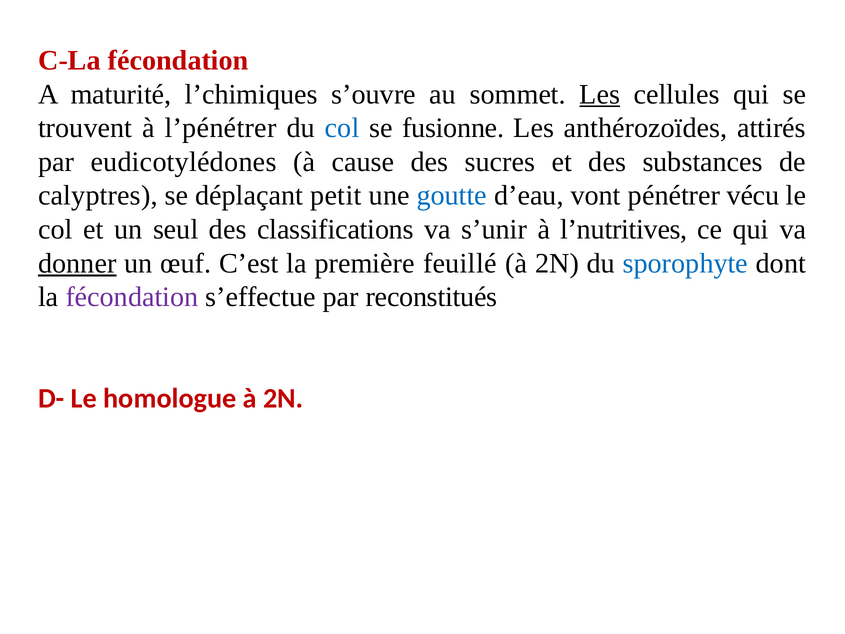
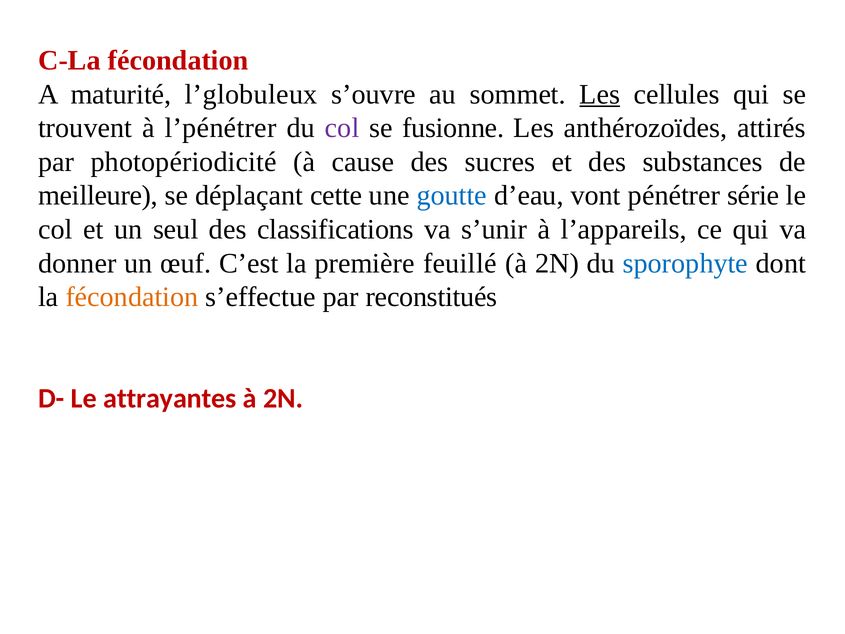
l’chimiques: l’chimiques -> l’globuleux (251, 94)
col colour: blue -> purple (342, 128)
eudicotylédones: eudicotylédones -> photopériodicité (184, 162)
calyptres: calyptres -> meilleure (98, 196)
petit: petit -> cette (336, 196)
vécu: vécu -> série (753, 196)
l’nutritives: l’nutritives -> l’appareils (624, 229)
donner underline: present -> none (77, 263)
fécondation colour: purple -> orange (132, 297)
homologue: homologue -> attrayantes (170, 398)
